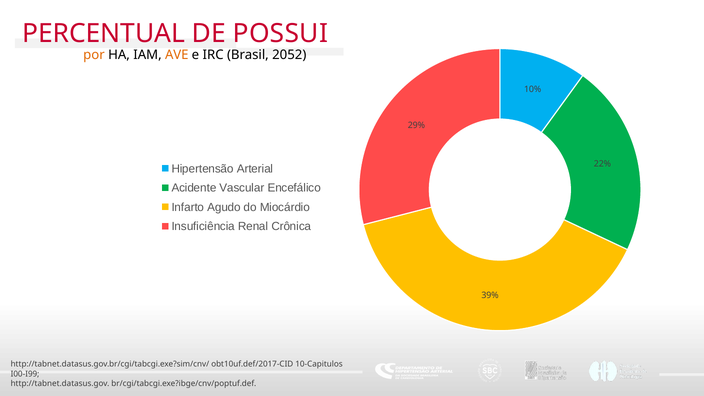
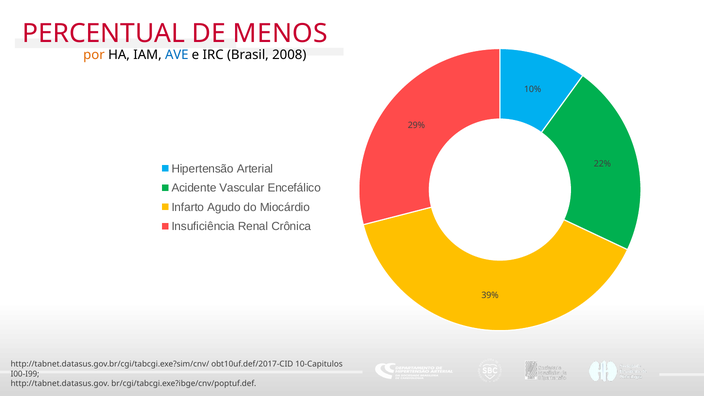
POSSUI: POSSUI -> MENOS (280, 34)
AVE colour: orange -> blue (177, 55)
2052: 2052 -> 2008 (289, 55)
